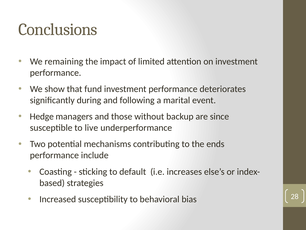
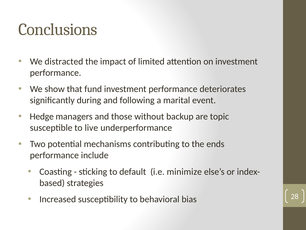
remaining: remaining -> distracted (64, 61)
since: since -> topic (219, 116)
increases: increases -> minimize (184, 171)
